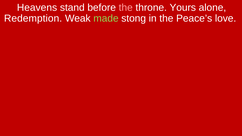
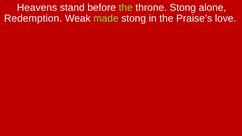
the colour: pink -> light green (126, 7)
throne Yours: Yours -> Stong (183, 7)
Peace’s: Peace’s -> Praise’s (194, 18)
